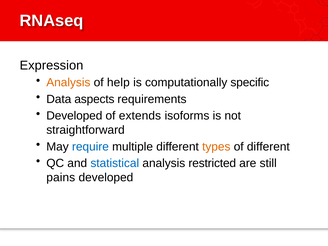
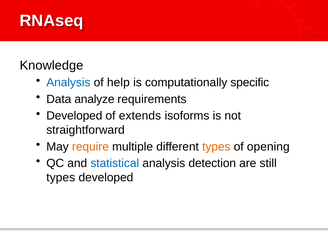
Expression: Expression -> Knowledge (51, 66)
Analysis colour: orange -> blue (68, 83)
aspects: aspects -> analyze (94, 99)
require colour: blue -> orange (90, 147)
of different: different -> opening (268, 147)
restricted: restricted -> detection (212, 163)
pains: pains -> types (61, 177)
